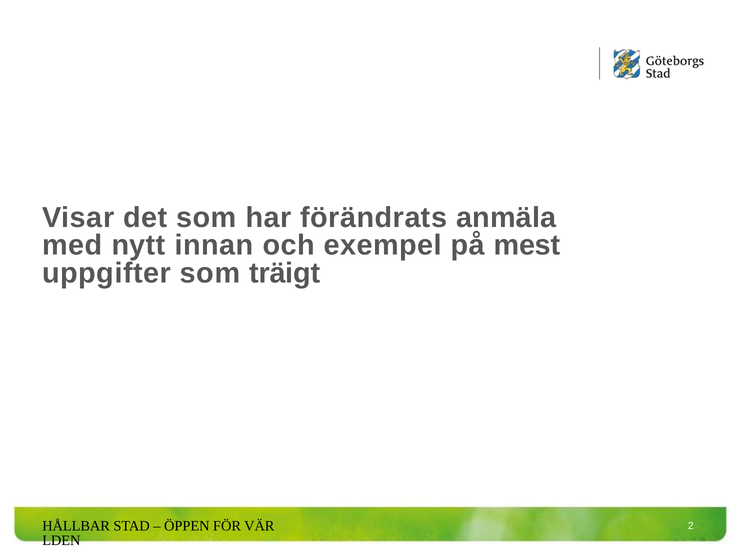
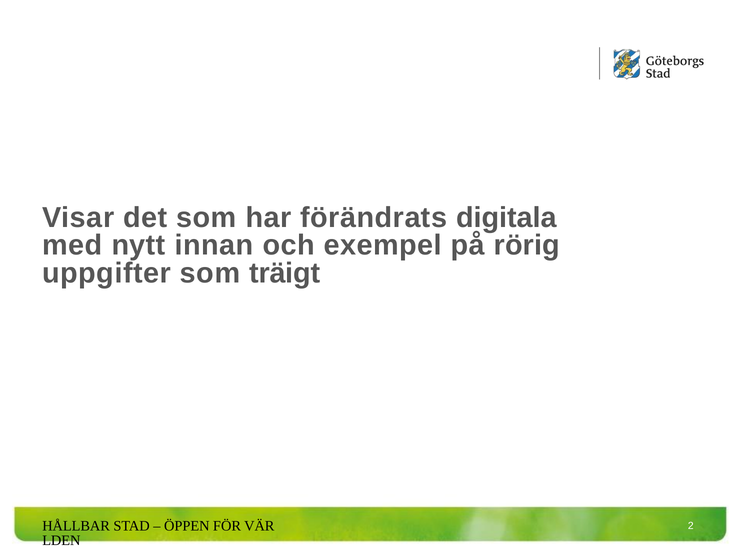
anmäla: anmäla -> digitala (506, 218)
mest: mest -> rörig (527, 245)
